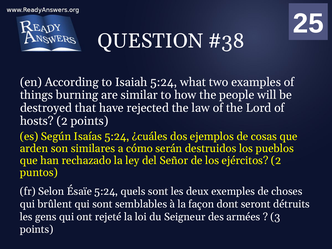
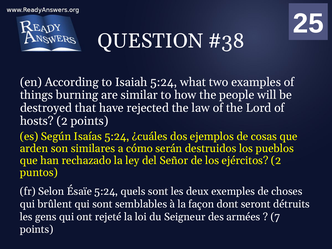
3: 3 -> 7 (275, 217)
